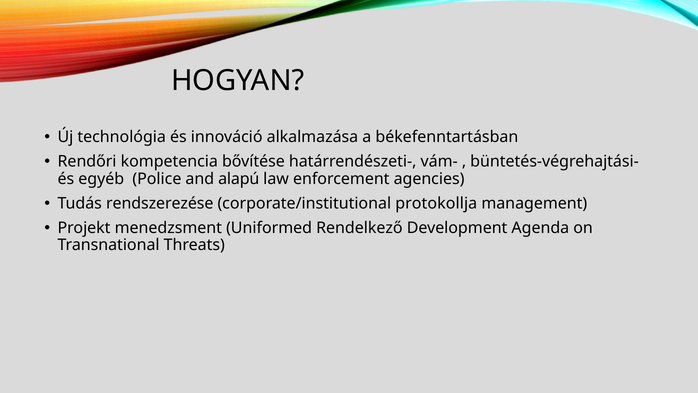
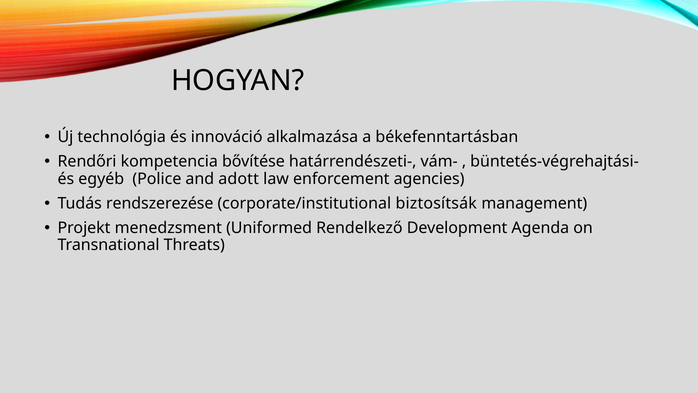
alapú: alapú -> adott (239, 179)
protokollja: protokollja -> biztosítsák (436, 203)
